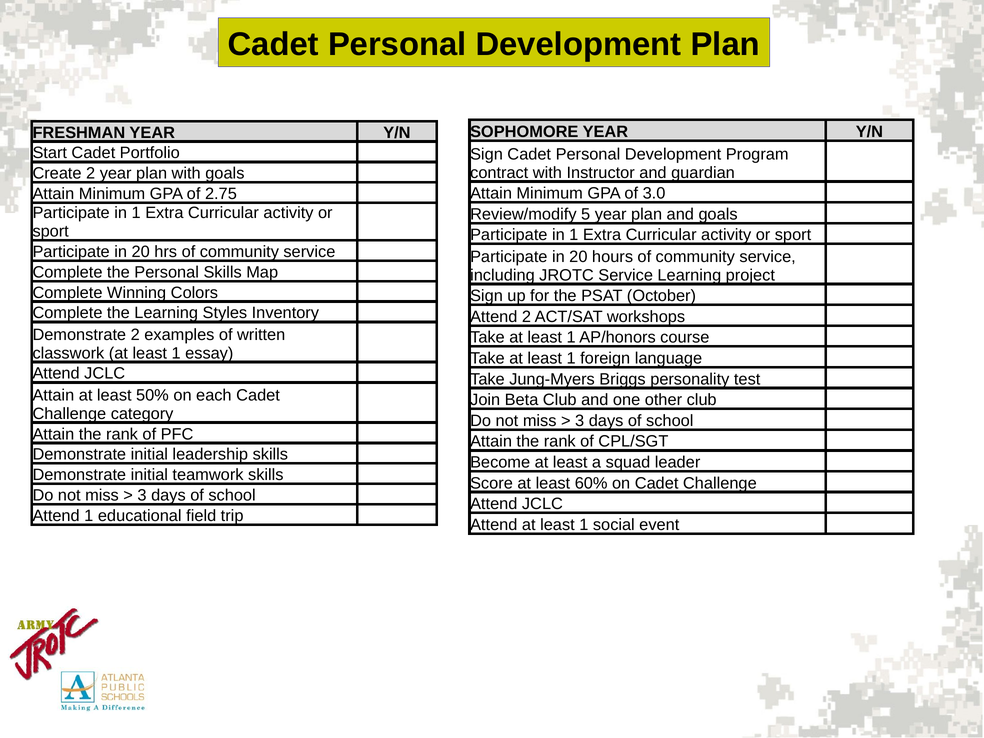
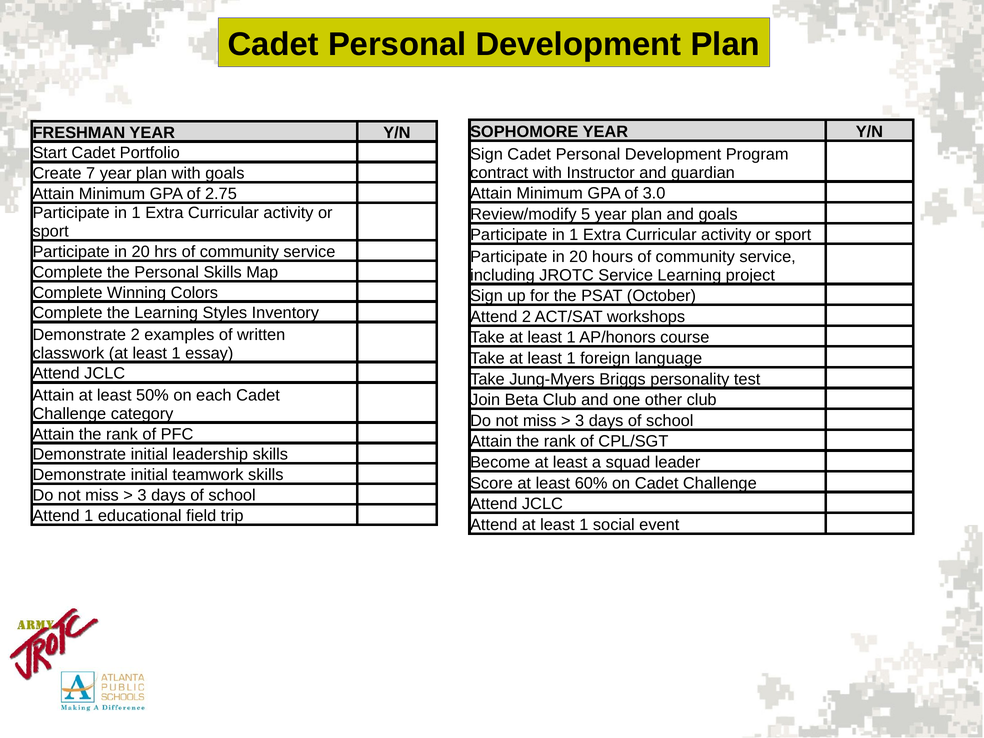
Create 2: 2 -> 7 (91, 173)
